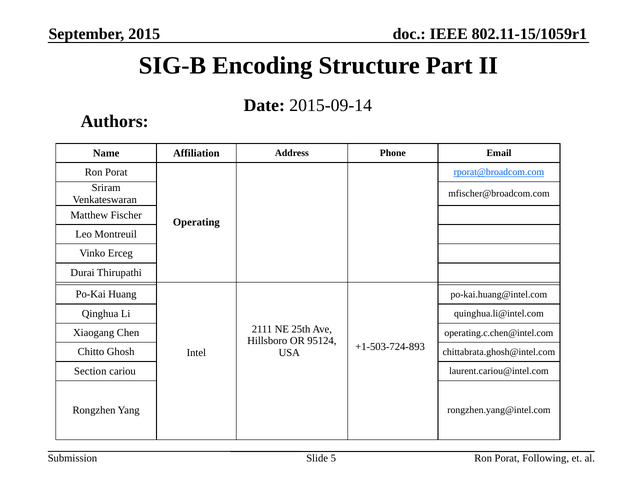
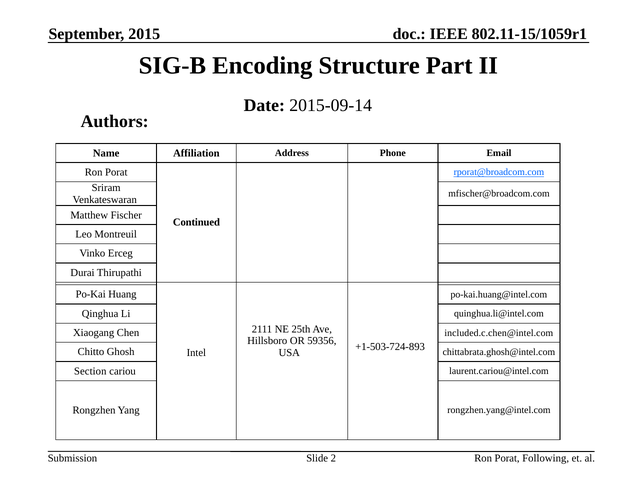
Operating: Operating -> Continued (196, 222)
operating.c.chen@intel.com: operating.c.chen@intel.com -> included.c.chen@intel.com (499, 333)
95124: 95124 -> 59356 (322, 341)
5: 5 -> 2 (333, 458)
